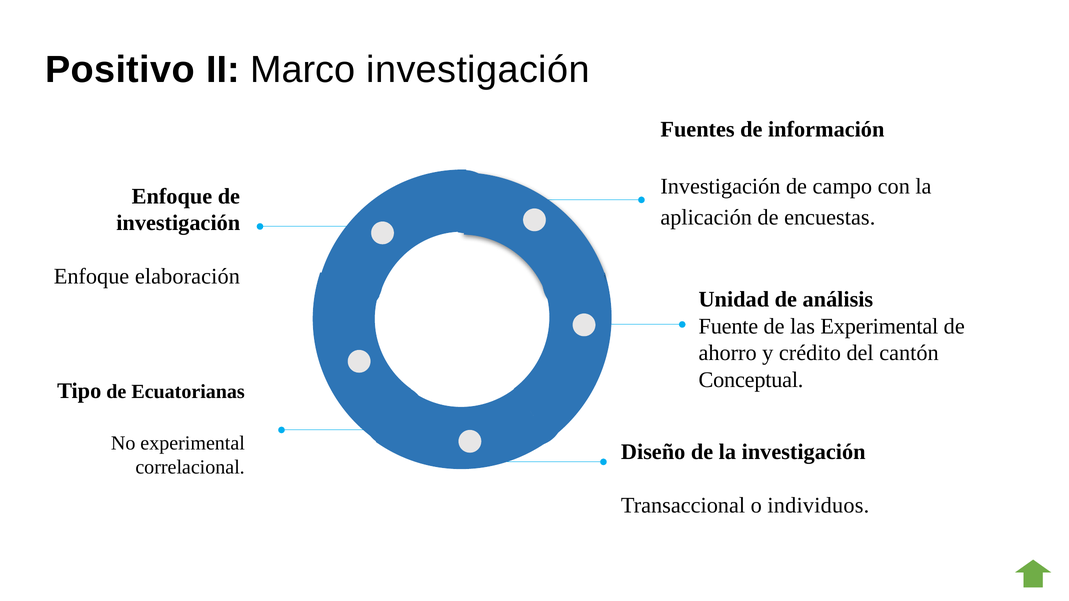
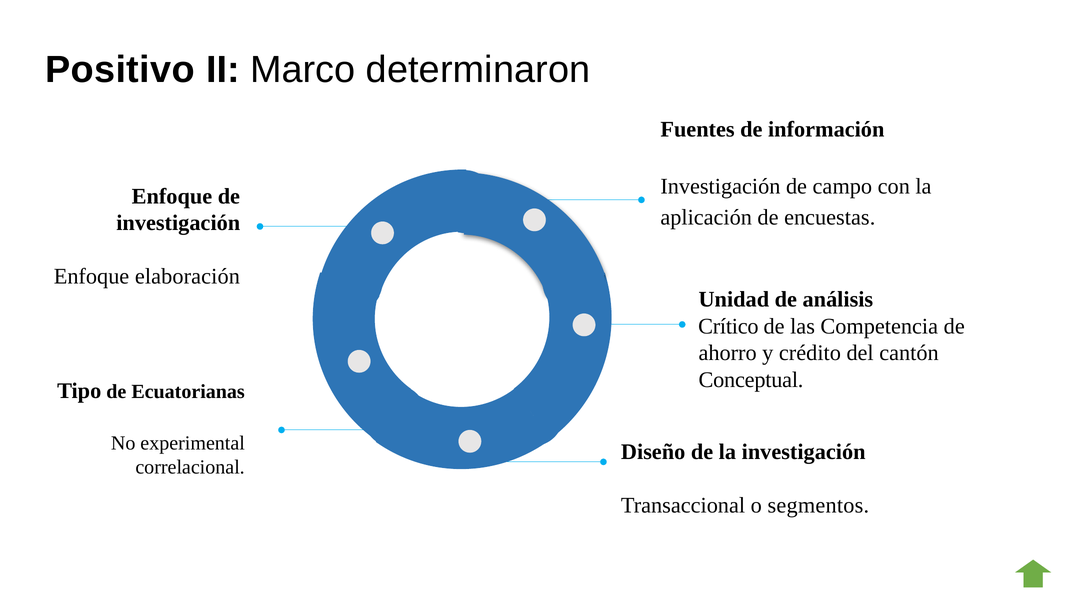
Marco investigación: investigación -> determinaron (478, 70)
Fuente: Fuente -> Crítico (728, 326)
las Experimental: Experimental -> Competencia (879, 326)
individuos: individuos -> segmentos (818, 506)
